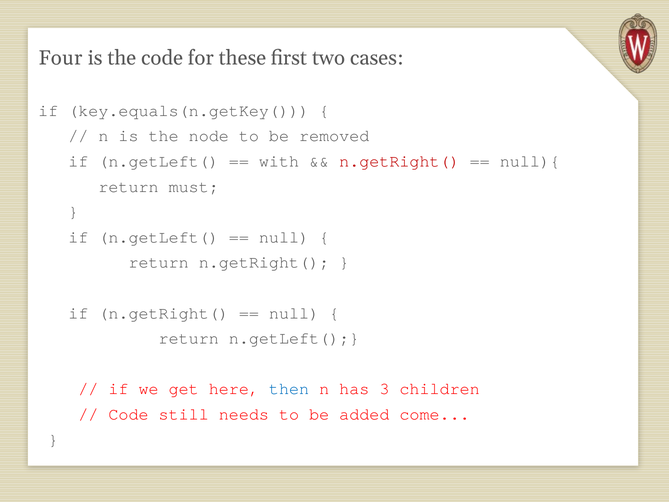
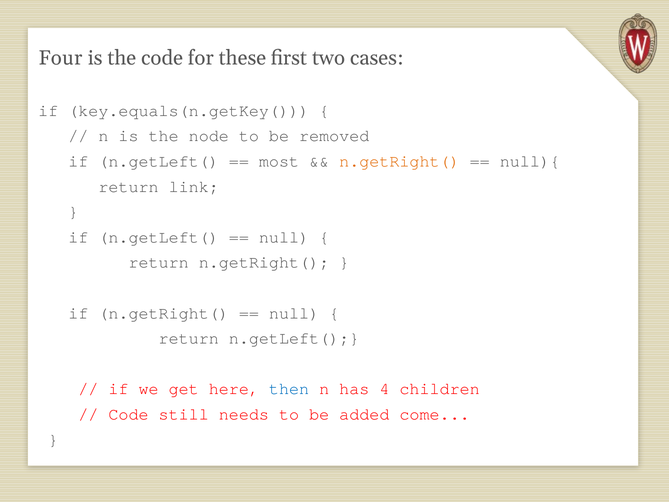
with: with -> most (279, 161)
n.getRight( colour: red -> orange (399, 161)
must: must -> link (194, 186)
3: 3 -> 4 (384, 389)
